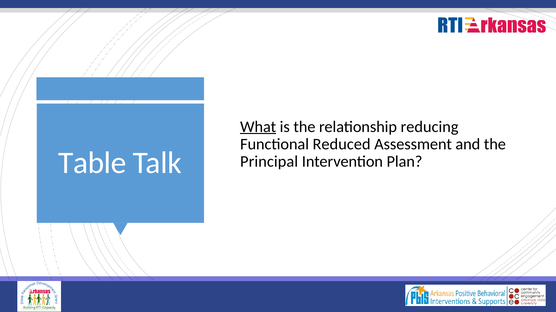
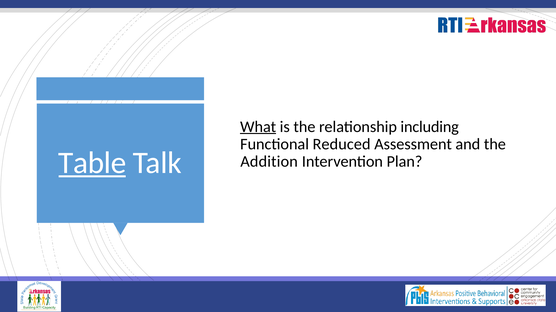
reducing: reducing -> including (430, 127)
Table underline: none -> present (92, 163)
Principal: Principal -> Addition (269, 162)
